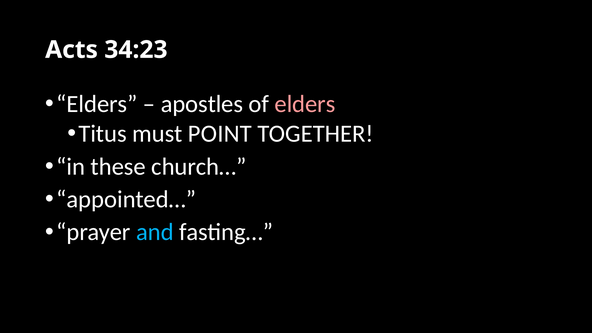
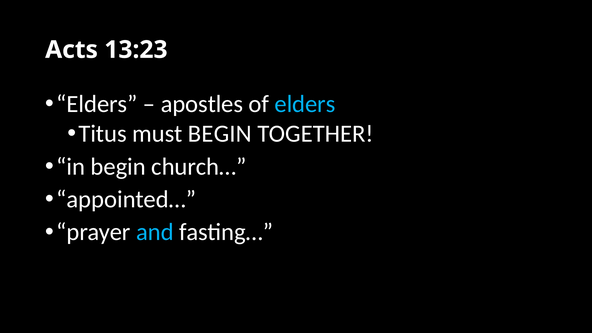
34:23: 34:23 -> 13:23 (136, 50)
elders colour: pink -> light blue (305, 104)
must POINT: POINT -> BEGIN (220, 134)
in these: these -> begin (118, 167)
